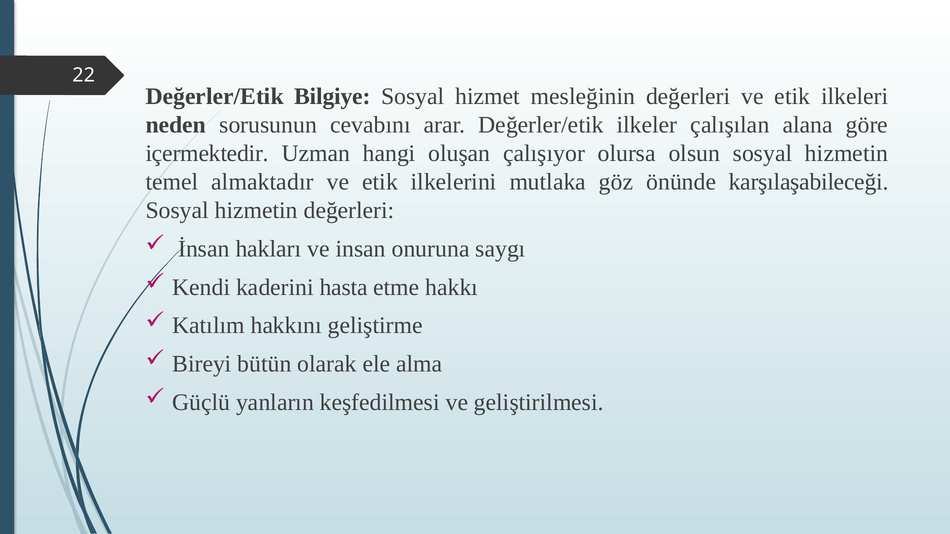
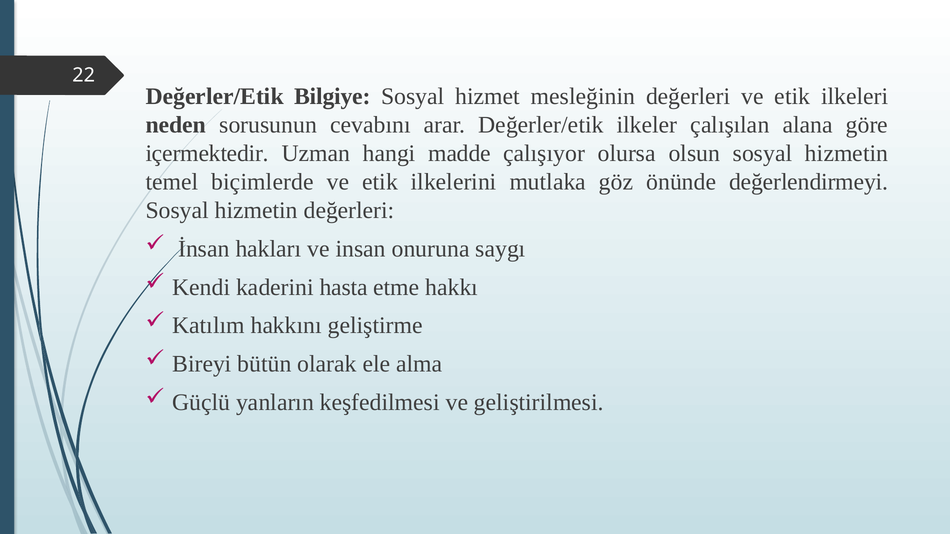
oluşan: oluşan -> madde (460, 154)
almaktadır: almaktadır -> biçimlerde (262, 182)
karşılaşabileceği: karşılaşabileceği -> değerlendirmeyi (809, 182)
